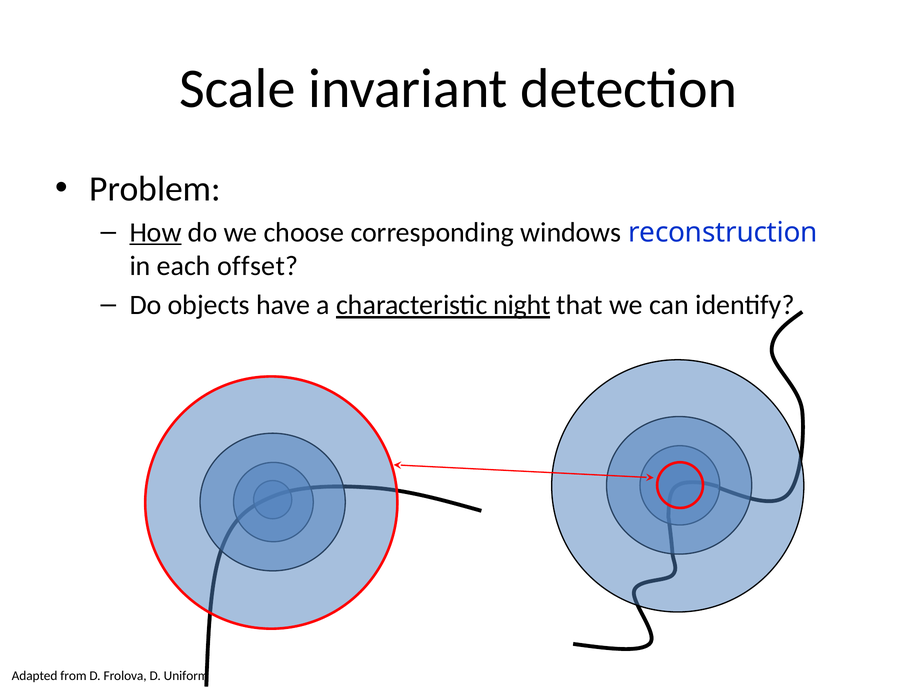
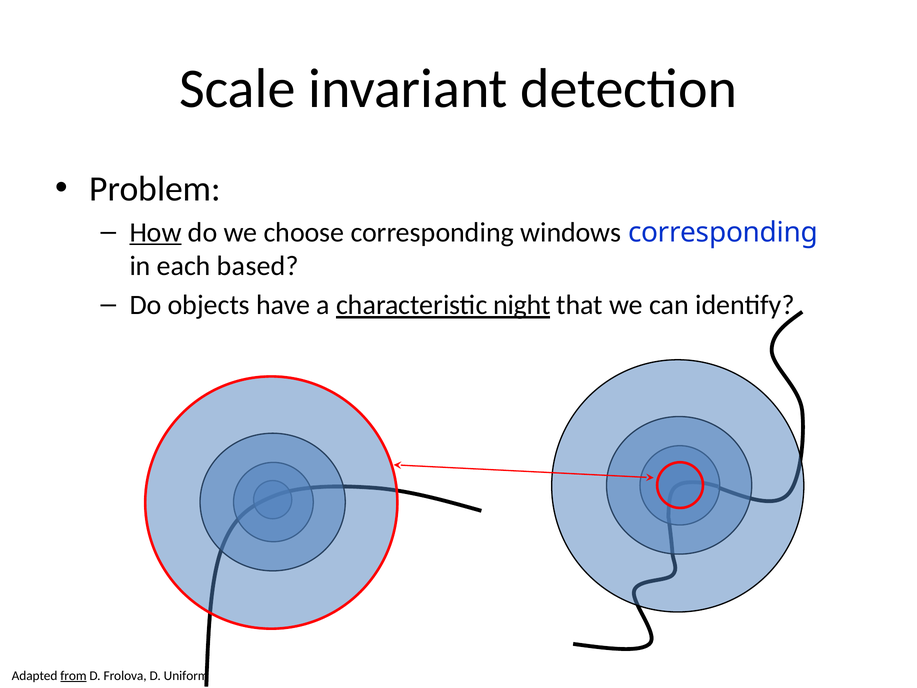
windows reconstruction: reconstruction -> corresponding (723, 232)
offset: offset -> based (258, 266)
from underline: none -> present (73, 675)
